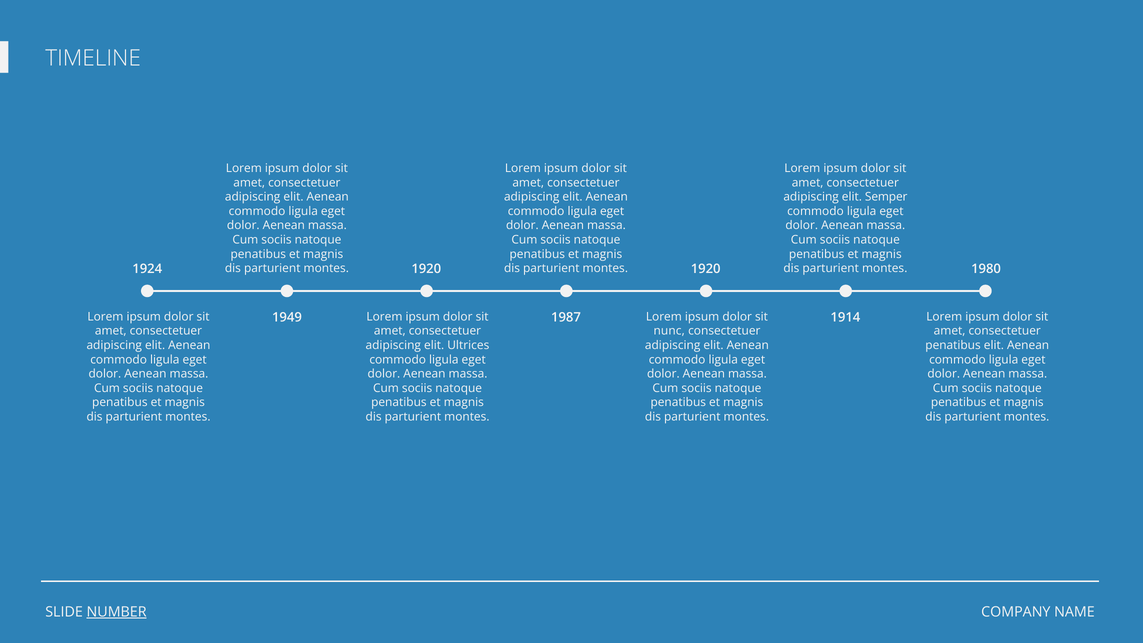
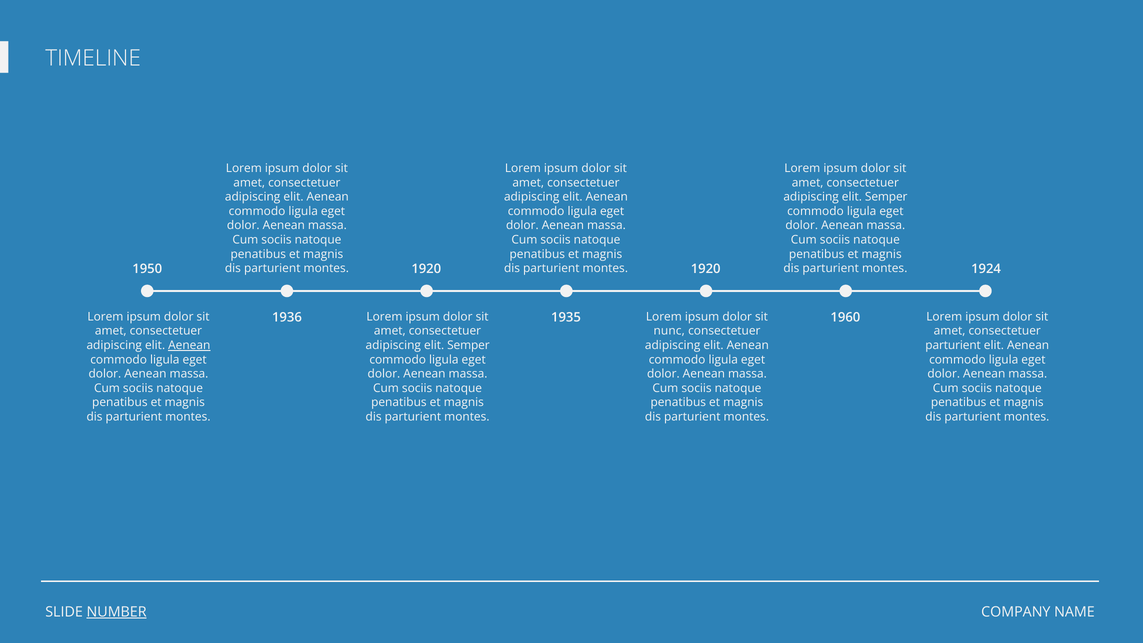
1924: 1924 -> 1950 (147, 269)
1980: 1980 -> 1924 (986, 269)
1949: 1949 -> 1936 (287, 318)
1987: 1987 -> 1935 (566, 318)
1914: 1914 -> 1960 (845, 318)
Aenean underline: none -> present (189, 345)
Ultrices: Ultrices -> Semper (468, 345)
penatibus: penatibus -> parturient (953, 345)
